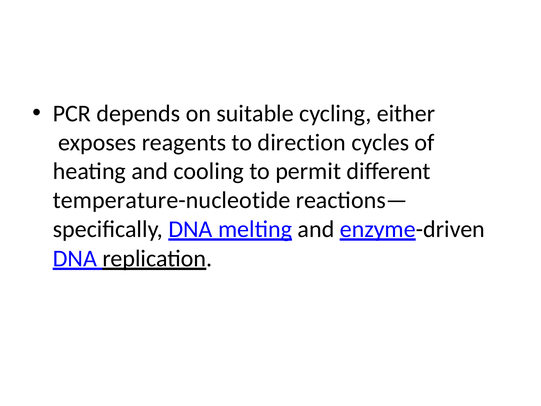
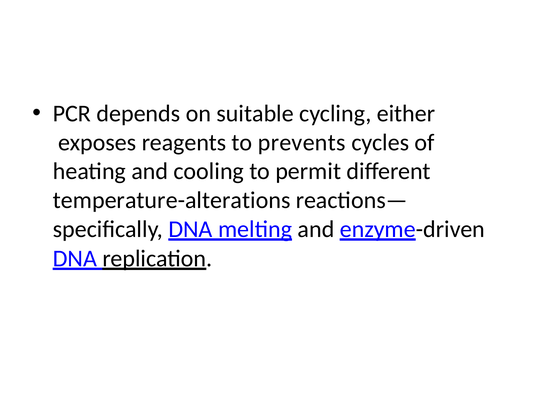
direction: direction -> prevents (302, 142)
temperature-nucleotide: temperature-nucleotide -> temperature-alterations (172, 200)
